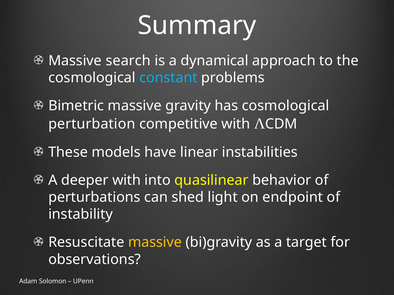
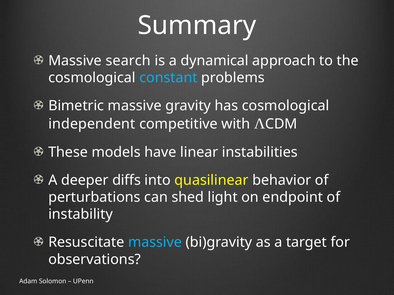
perturbation: perturbation -> independent (92, 124)
deeper with: with -> diffs (127, 180)
massive colour: yellow -> light blue (155, 243)
